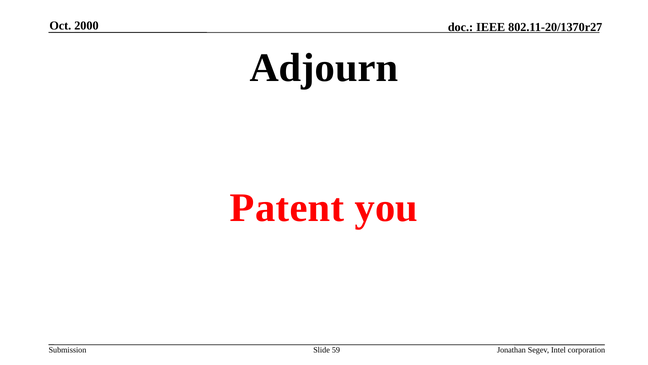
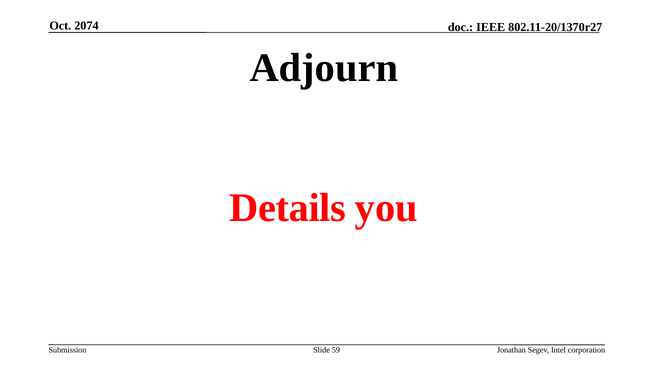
2000: 2000 -> 2074 (86, 26)
Patent: Patent -> Details (288, 208)
